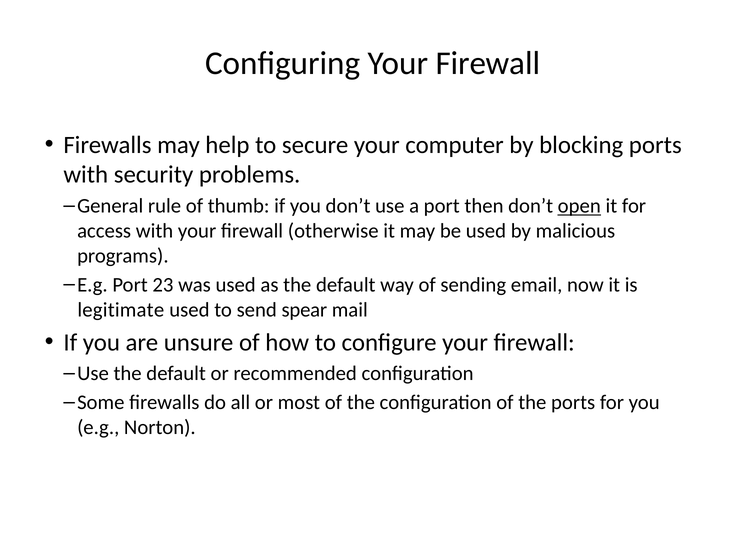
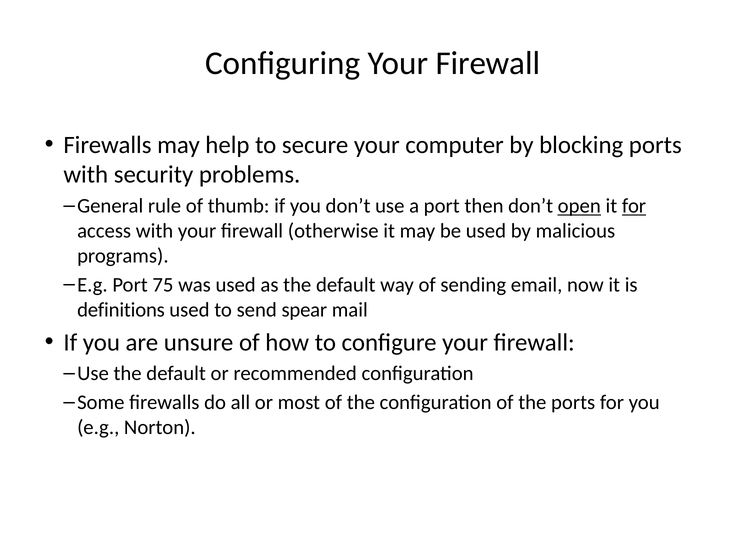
for underline: none -> present (634, 206)
23: 23 -> 75 (163, 285)
legitimate: legitimate -> definitions (121, 309)
